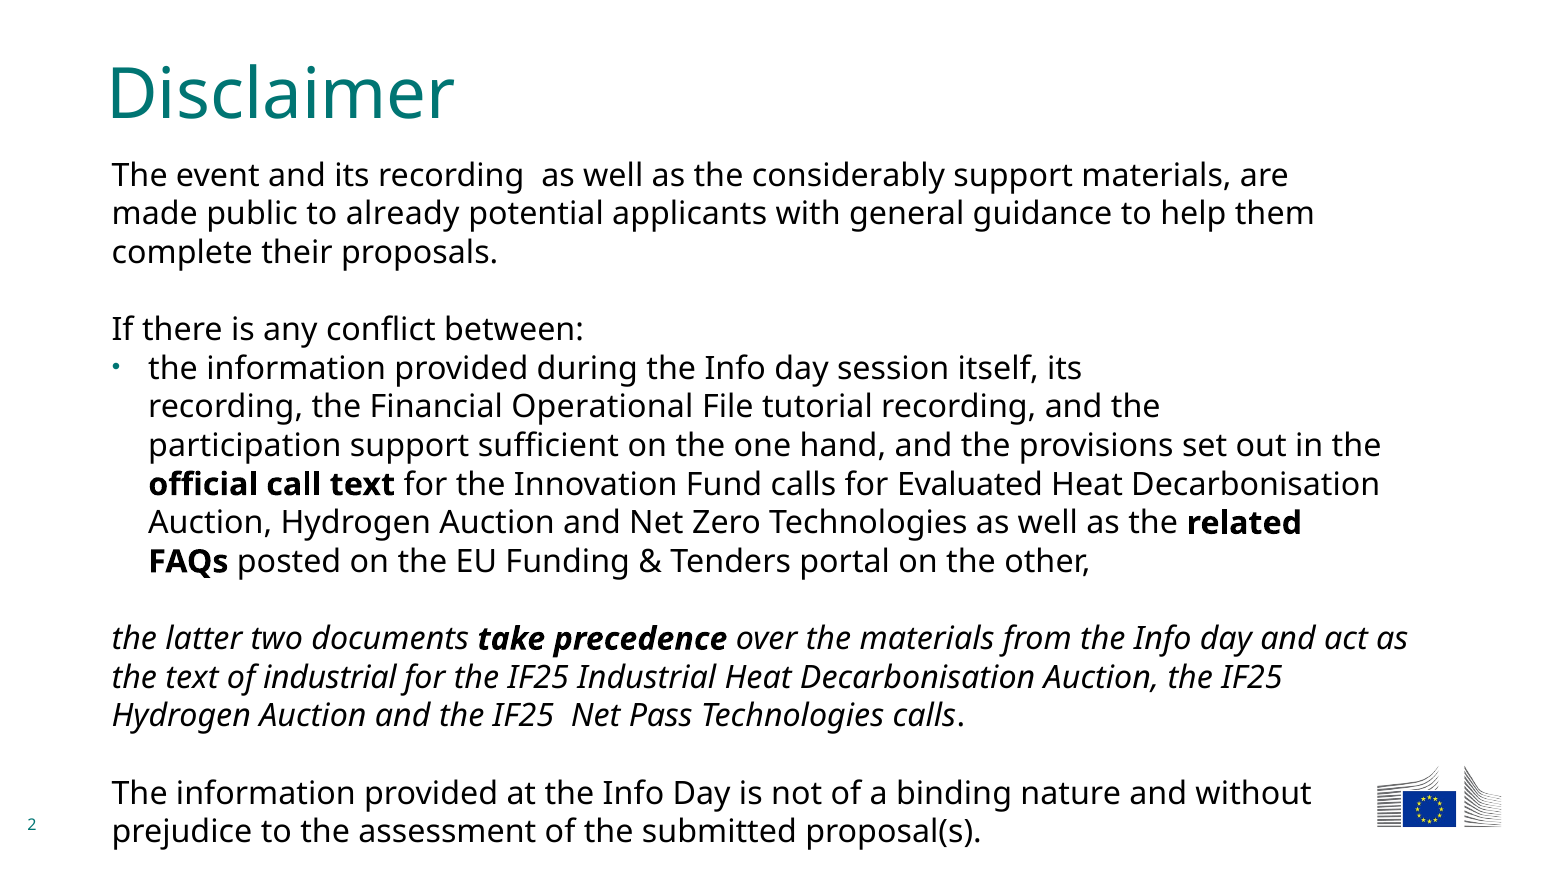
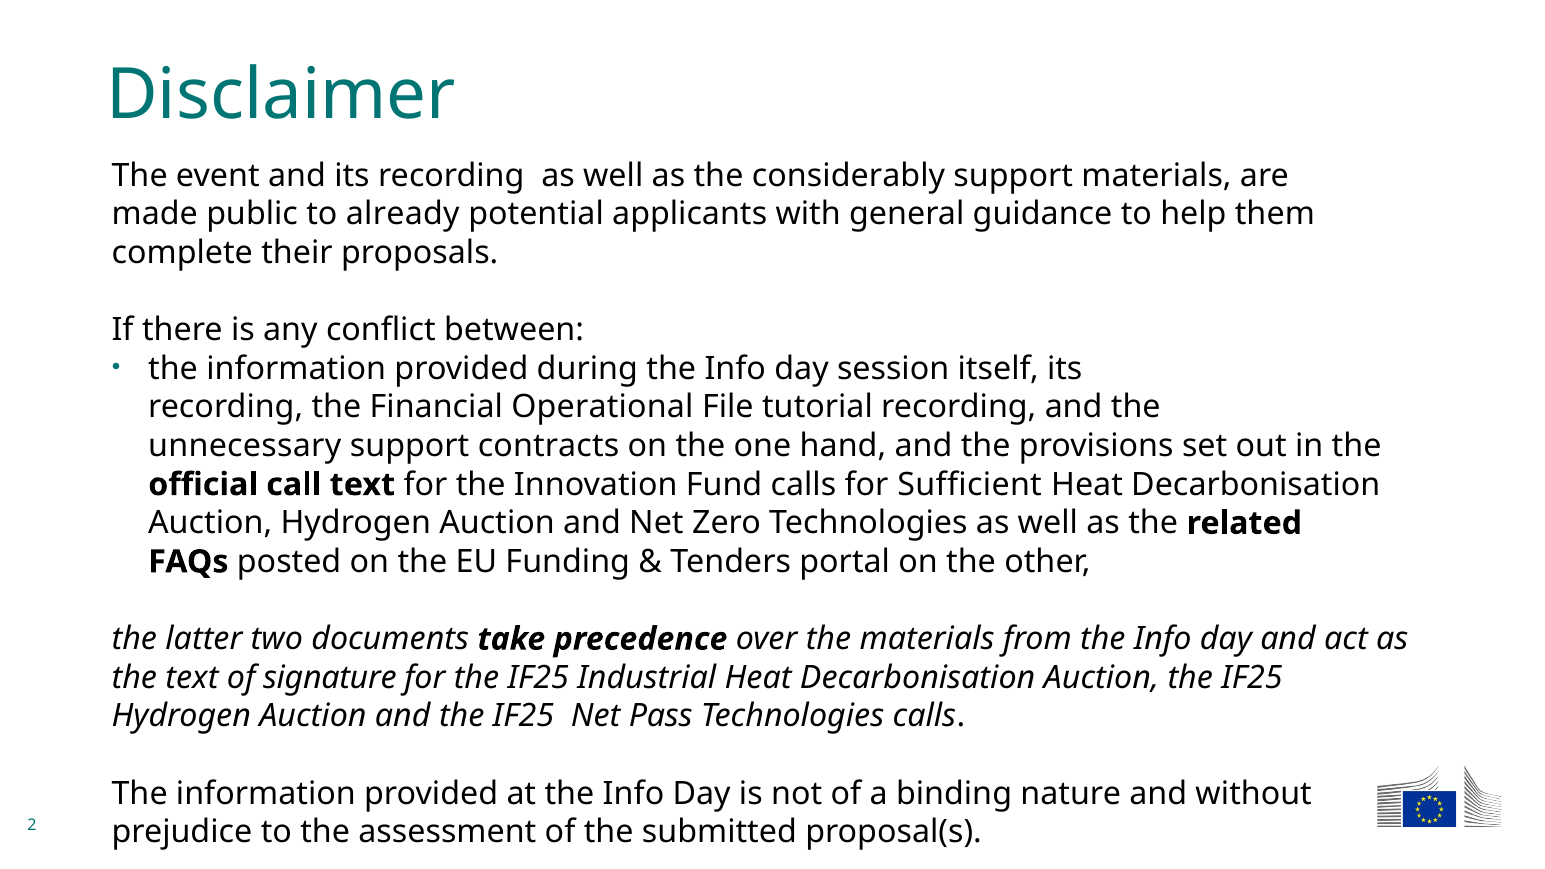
participation: participation -> unnecessary (245, 446)
sufficient: sufficient -> contracts (549, 446)
Evaluated: Evaluated -> Sufficient (970, 485)
of industrial: industrial -> signature (330, 678)
